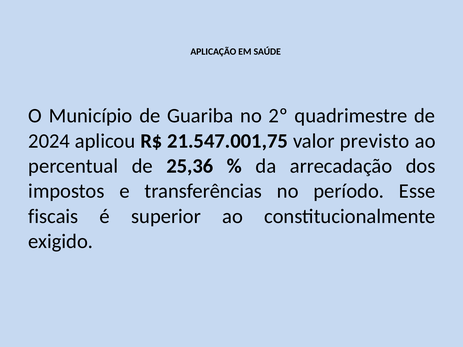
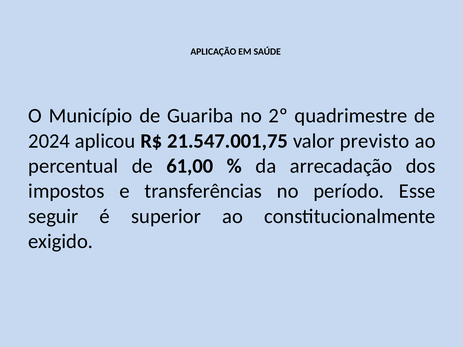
25,36: 25,36 -> 61,00 (190, 166)
fiscais: fiscais -> seguir (53, 216)
